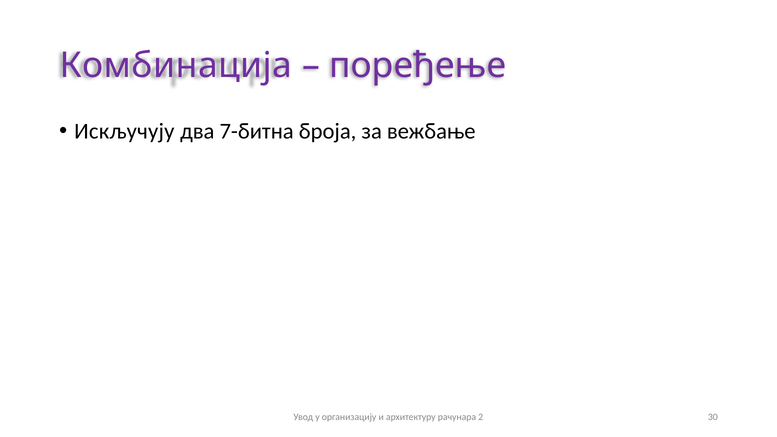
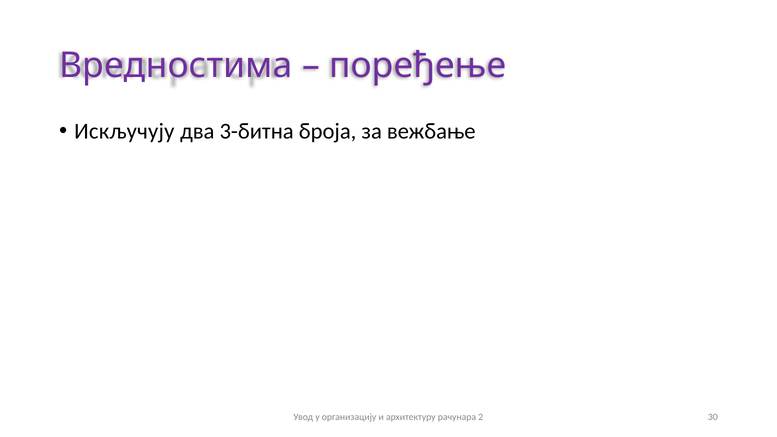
Комбинација: Комбинација -> Вредностима (176, 65)
7-битна: 7-битна -> 3-битна (257, 131)
